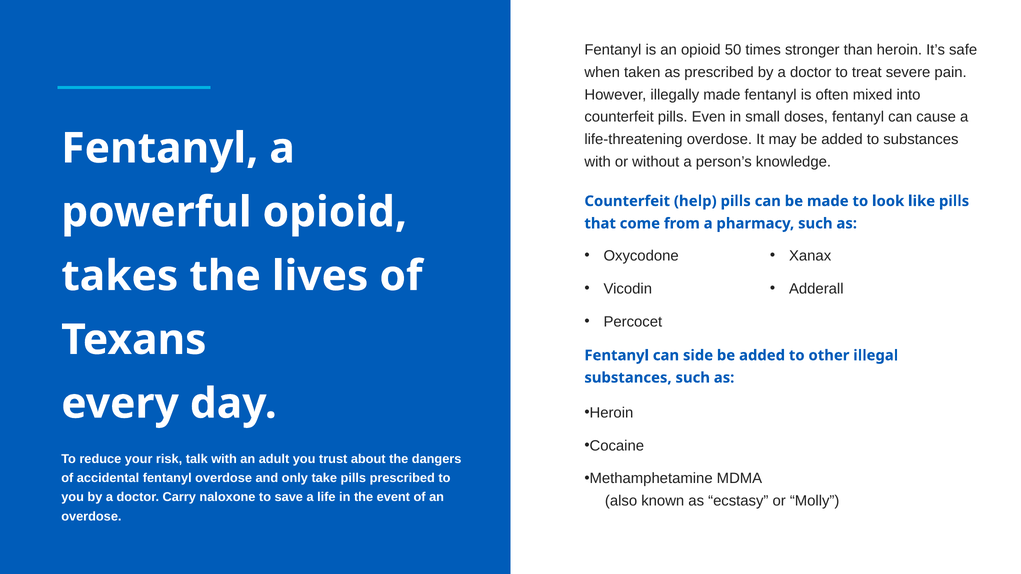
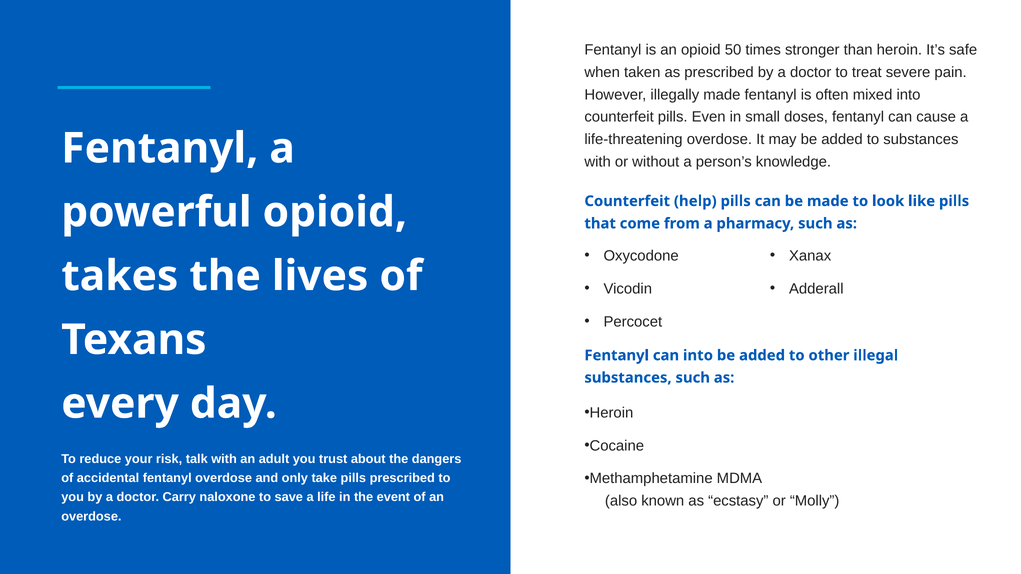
can side: side -> into (698, 356)
